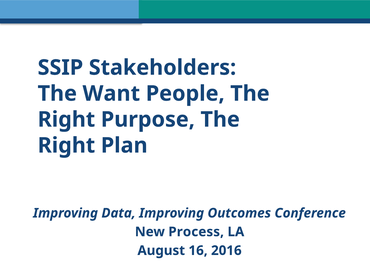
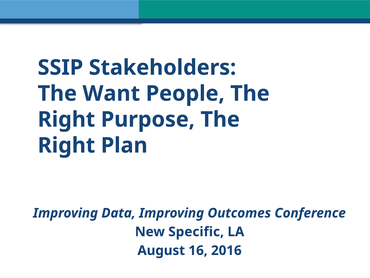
Process: Process -> Specific (196, 231)
